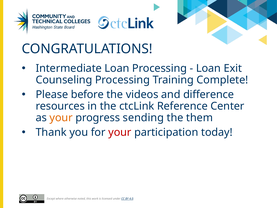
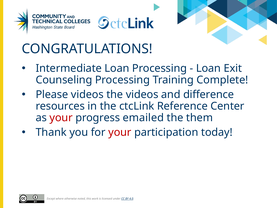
Please before: before -> videos (87, 94)
your colour: orange -> red (61, 118)
sending: sending -> emailed (143, 118)
